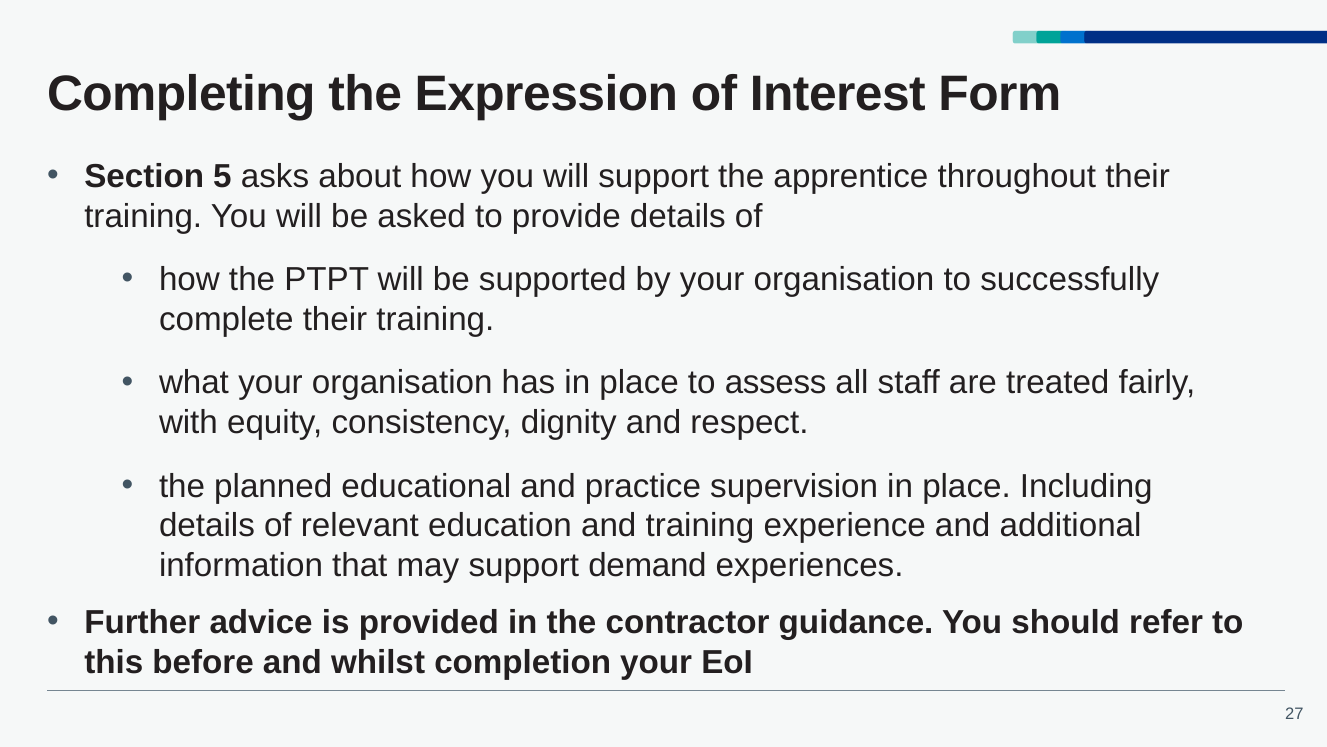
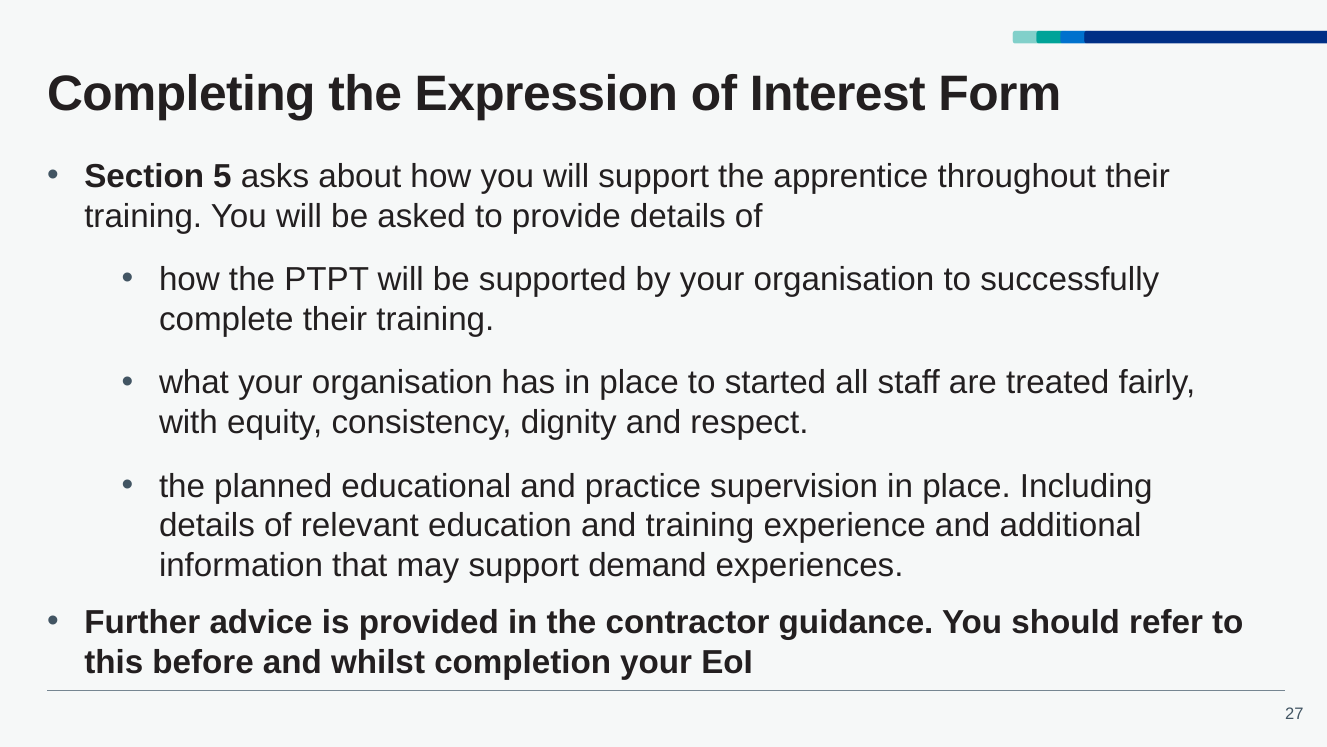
assess: assess -> started (775, 383)
